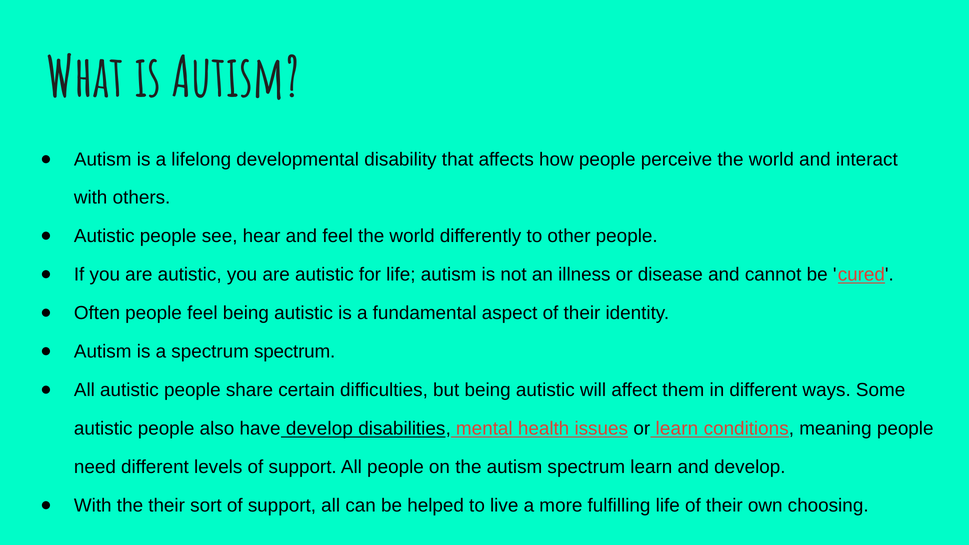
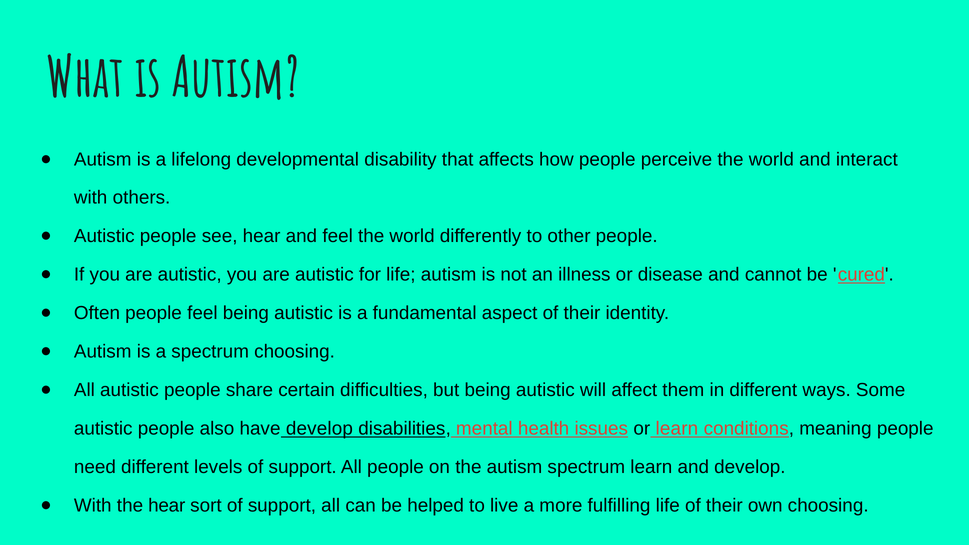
spectrum spectrum: spectrum -> choosing (295, 352)
the their: their -> hear (167, 505)
